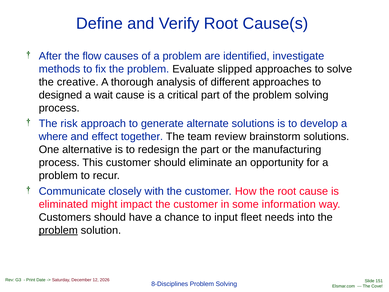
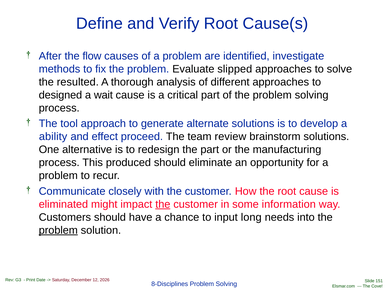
creative: creative -> resulted (78, 82)
risk: risk -> tool (69, 124)
where: where -> ability (53, 137)
together: together -> proceed (142, 137)
This customer: customer -> produced (128, 162)
the underline: none -> present (163, 204)
fleet: fleet -> long (251, 217)
